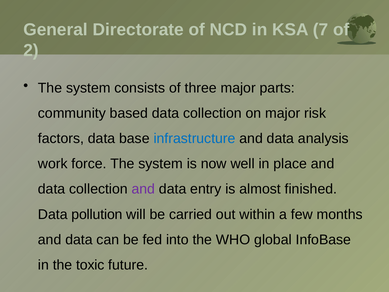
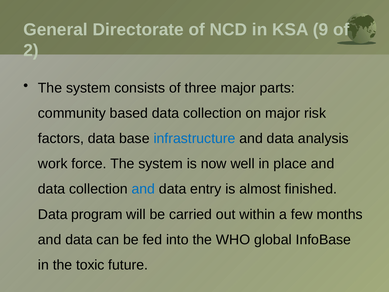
7: 7 -> 9 (321, 30)
and colour: purple -> blue (143, 189)
pollution: pollution -> program (97, 214)
